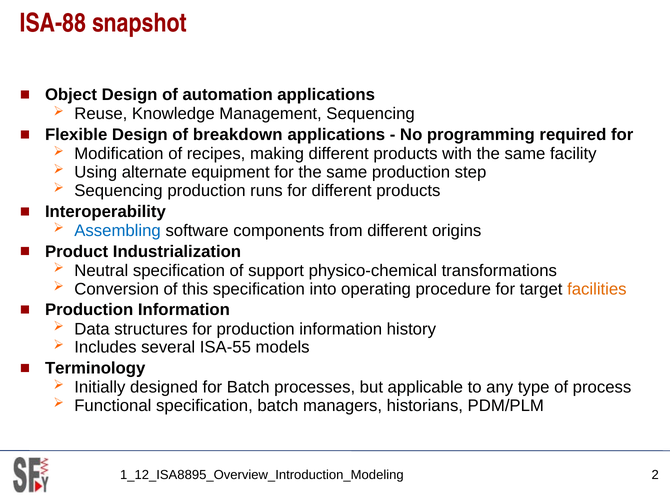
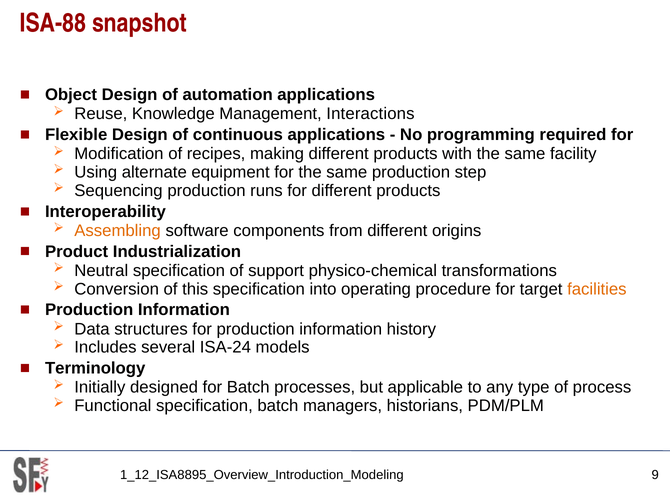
Management Sequencing: Sequencing -> Interactions (370, 114)
breakdown: breakdown -> continuous (238, 135)
Assembling colour: blue -> orange (118, 230)
ISA-55: ISA-55 -> ISA-24 (225, 347)
2: 2 -> 9 (655, 474)
